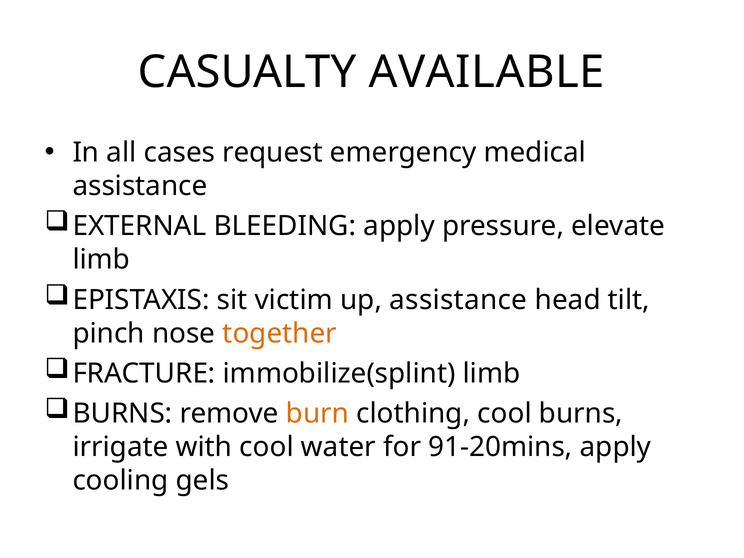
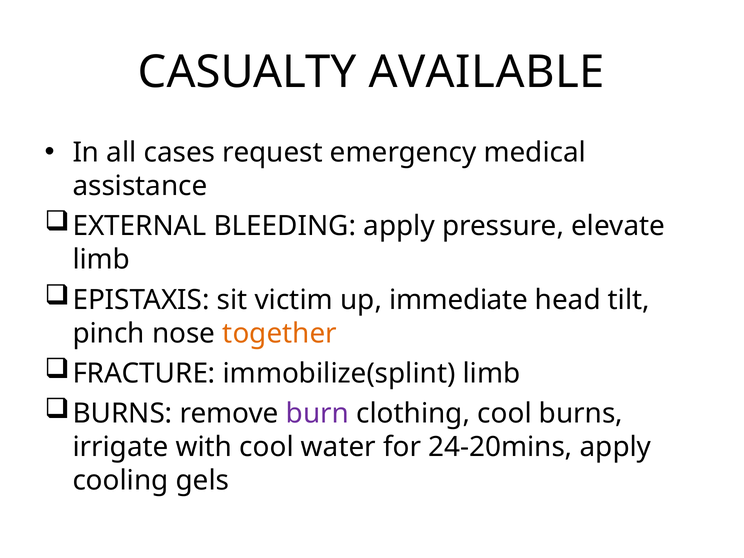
up assistance: assistance -> immediate (459, 300)
burn colour: orange -> purple (318, 414)
91-20mins: 91-20mins -> 24-20mins (500, 447)
